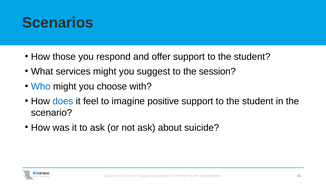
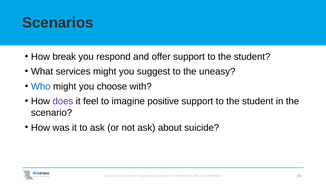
those: those -> break (64, 56)
session: session -> uneasy (217, 71)
does colour: blue -> purple (63, 101)
